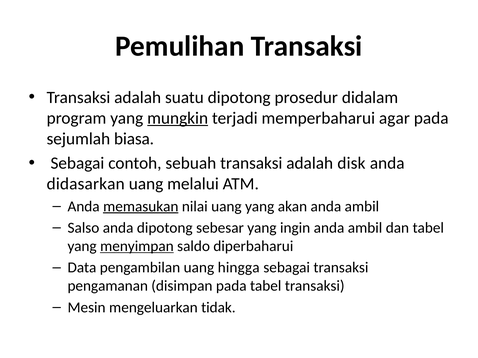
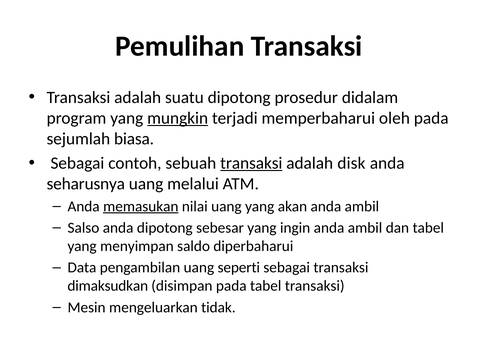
agar: agar -> oleh (394, 118)
transaksi underline: none -> present (251, 163)
didasarkan: didasarkan -> seharusnya (86, 184)
menyimpan underline: present -> none (137, 246)
hingga: hingga -> seperti (239, 268)
pengamanan: pengamanan -> dimaksudkan (108, 286)
